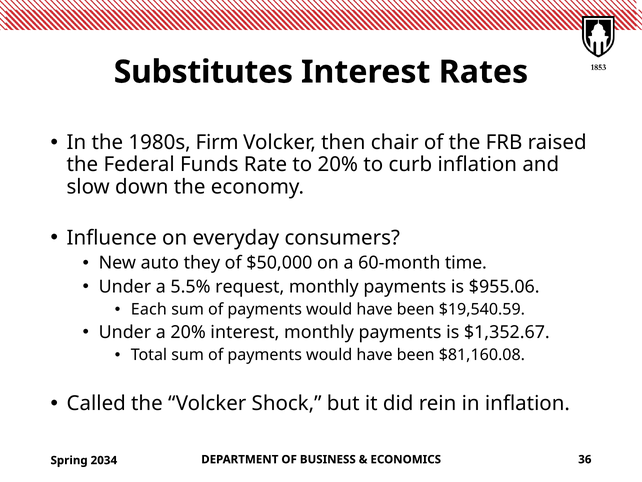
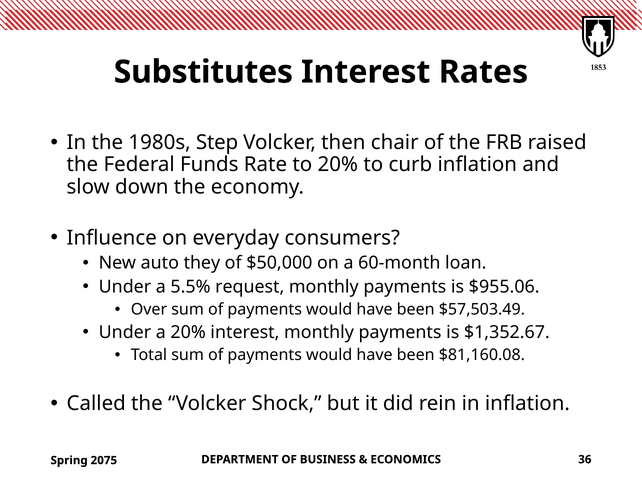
Firm: Firm -> Step (217, 142)
time: time -> loan (466, 263)
Each: Each -> Over (149, 309)
$19,540.59: $19,540.59 -> $57,503.49 (482, 309)
2034: 2034 -> 2075 (104, 460)
